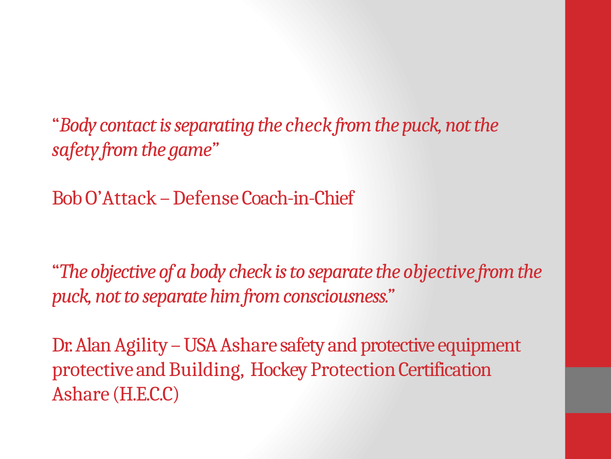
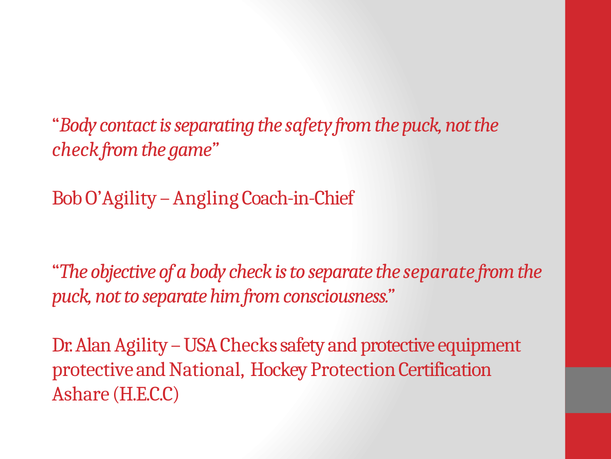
the check: check -> safety (309, 125)
safety: safety -> check (75, 149)
O’Attack: O’Attack -> O’Agility (121, 198)
Defense: Defense -> Angling (206, 198)
separate the objective: objective -> separate (439, 271)
USA Ashare: Ashare -> Checks (249, 345)
Building: Building -> National (207, 369)
